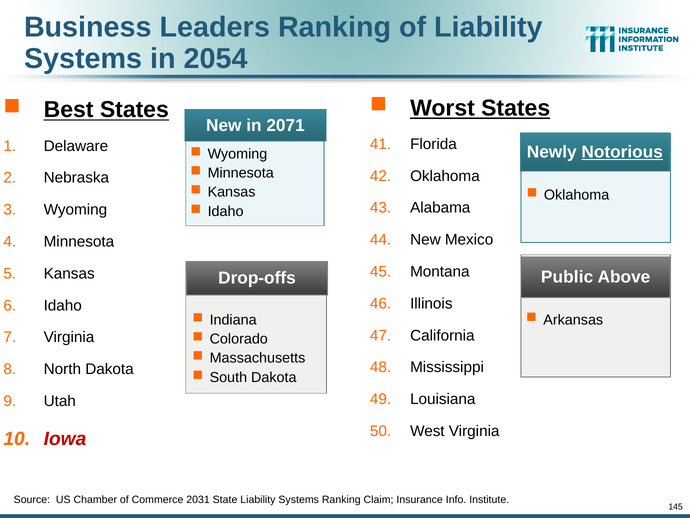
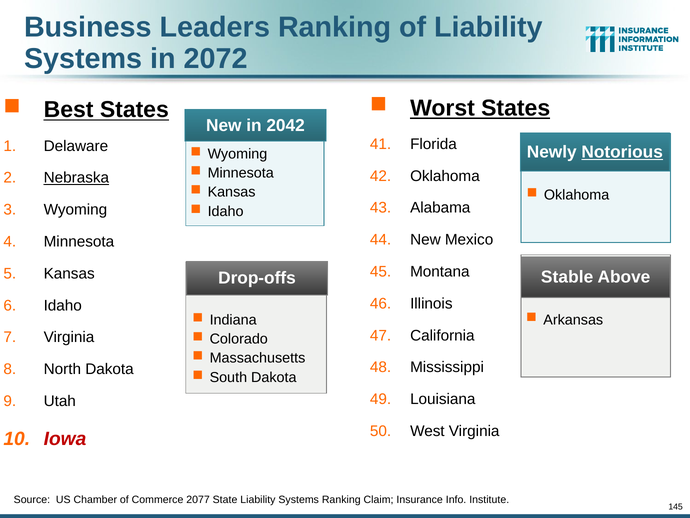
2054: 2054 -> 2072 (216, 58)
2071: 2071 -> 2042 (286, 125)
Nebraska underline: none -> present (76, 178)
Public: Public -> Stable (567, 277)
2031: 2031 -> 2077 (198, 499)
